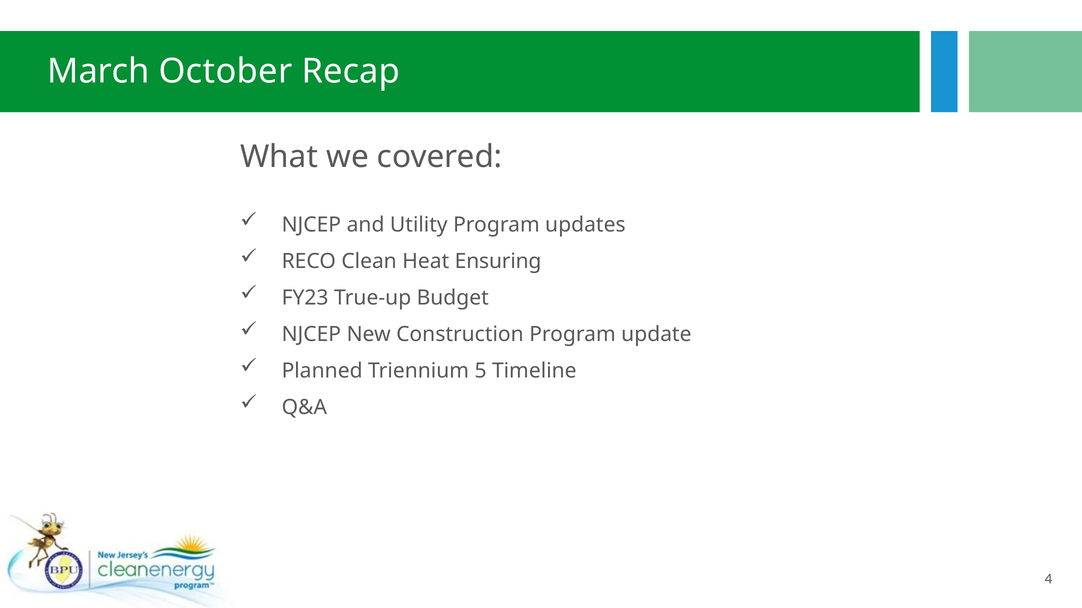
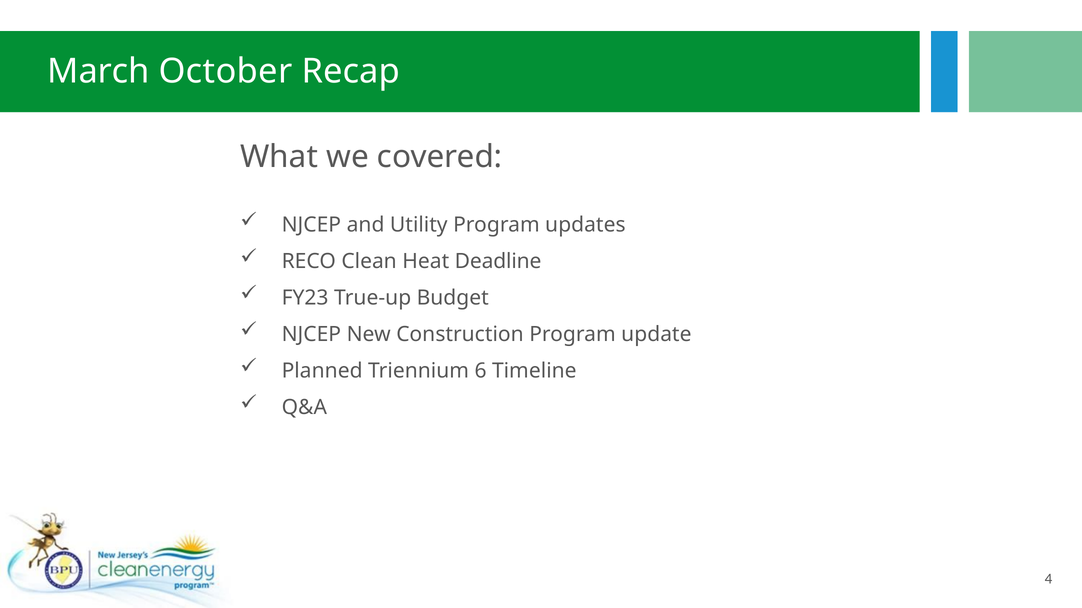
Ensuring: Ensuring -> Deadline (498, 262)
5: 5 -> 6 (481, 371)
